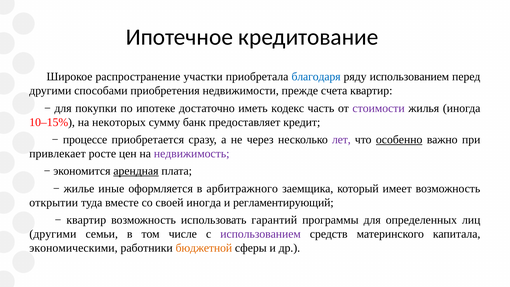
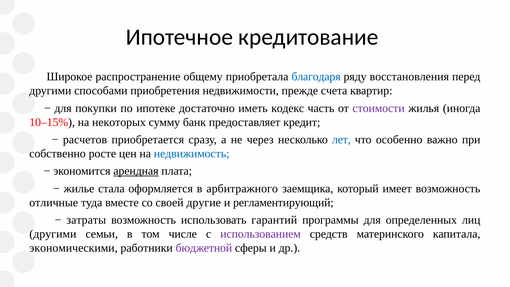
участки: участки -> общему (203, 77)
ряду использованием: использованием -> восстановления (409, 77)
процессе: процессе -> расчетов (85, 140)
лет colour: purple -> blue (341, 140)
особенно underline: present -> none (399, 140)
привлекает: привлекает -> собственно (58, 154)
недвижимость colour: purple -> blue (192, 154)
иные: иные -> стала (111, 188)
открытии: открытии -> отличные (54, 202)
своей иногда: иногда -> другие (204, 202)
квартир: квартир -> затраты (86, 220)
бюджетной colour: orange -> purple (204, 248)
